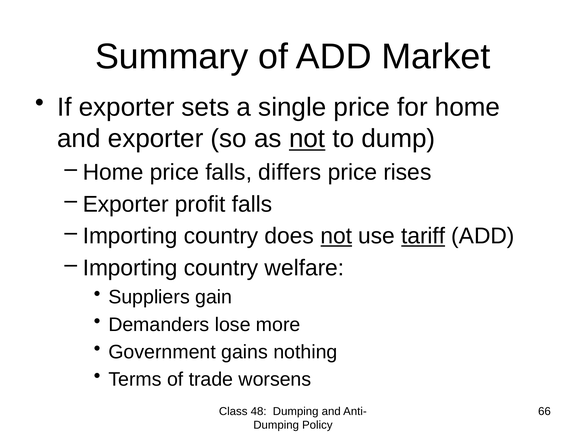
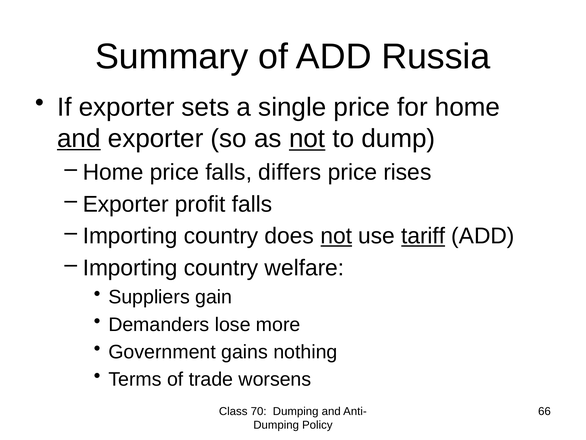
Market: Market -> Russia (436, 57)
and underline: none -> present (79, 138)
48: 48 -> 70 (259, 411)
